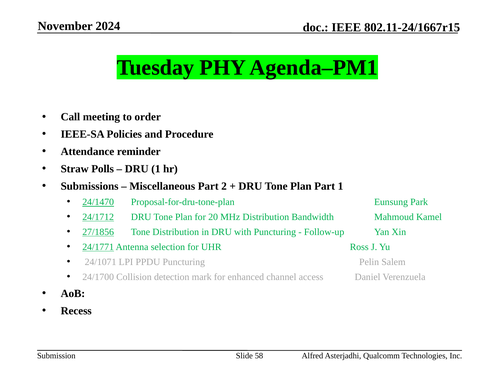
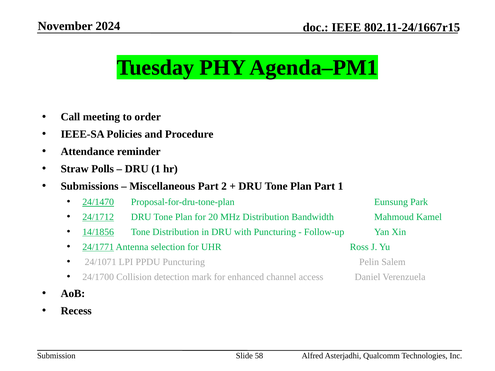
27/1856: 27/1856 -> 14/1856 (98, 232)
